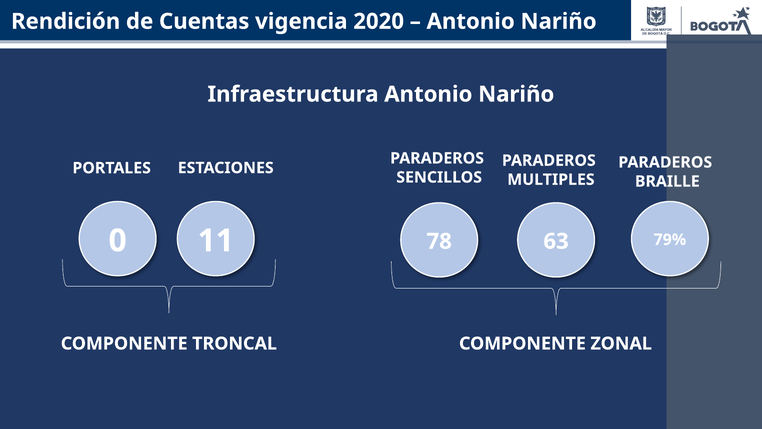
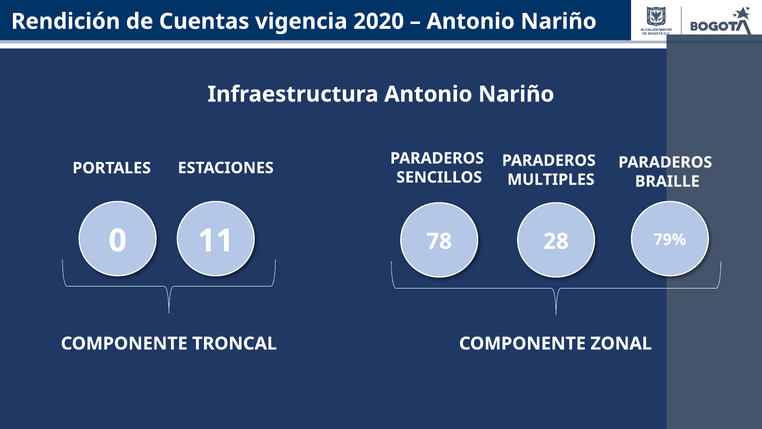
63: 63 -> 28 (556, 241)
